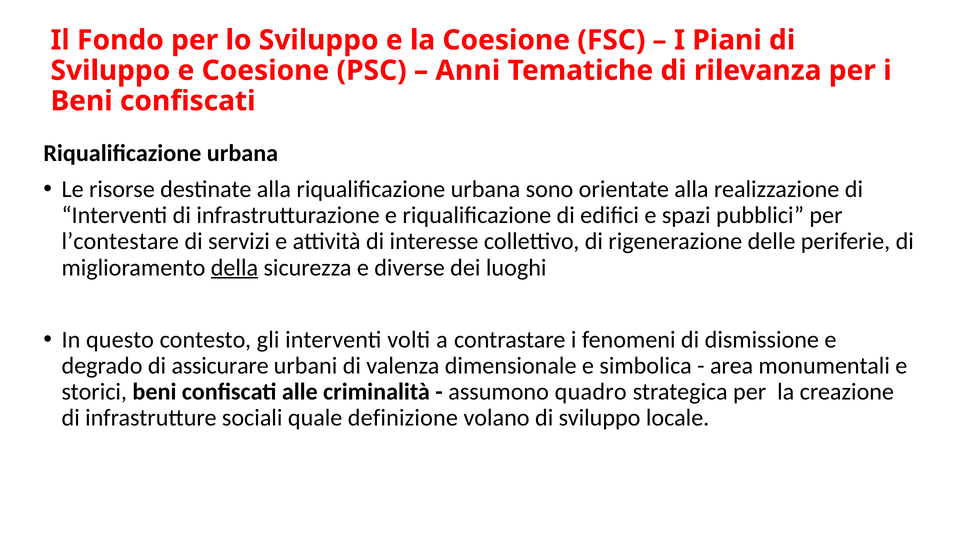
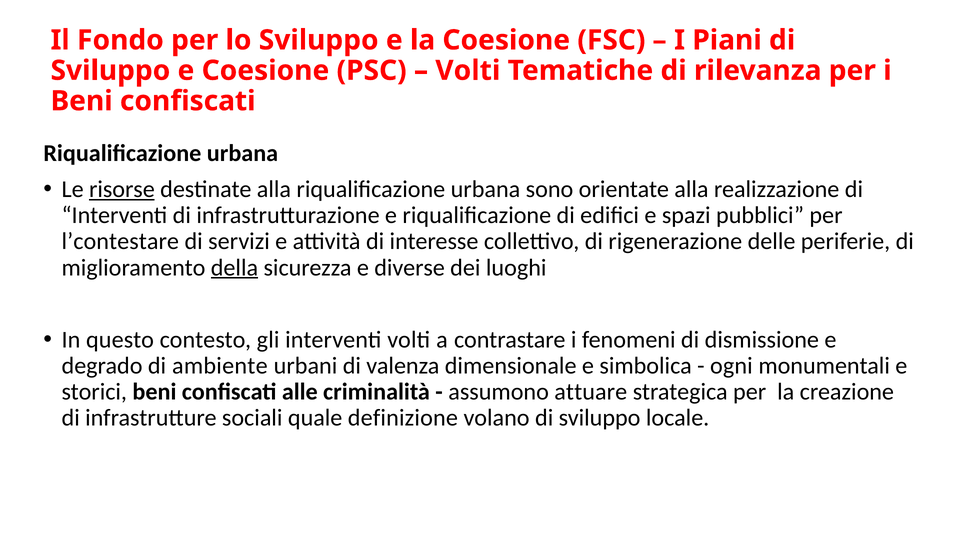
Anni: Anni -> Volti (468, 71)
risorse underline: none -> present (122, 190)
assicurare: assicurare -> ambiente (220, 366)
area: area -> ogni (731, 366)
quadro: quadro -> attuare (591, 392)
